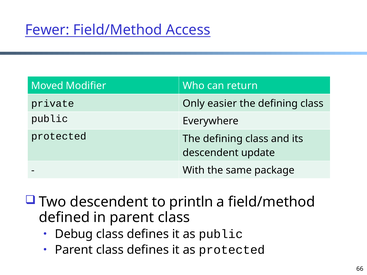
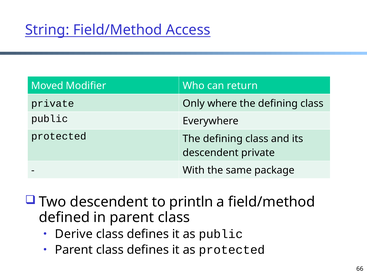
Fewer: Fewer -> String (47, 30)
easier: easier -> where (222, 104)
descendent update: update -> private (258, 153)
Debug: Debug -> Derive (74, 234)
